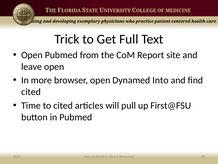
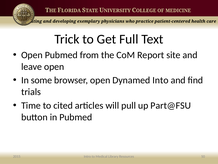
more: more -> some (41, 80)
cited: cited -> trials (31, 92)
First@FSU: First@FSU -> Part@FSU (171, 105)
